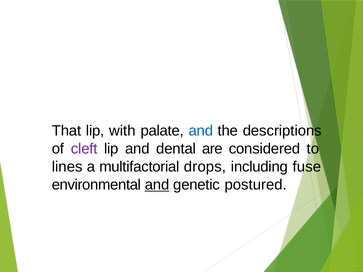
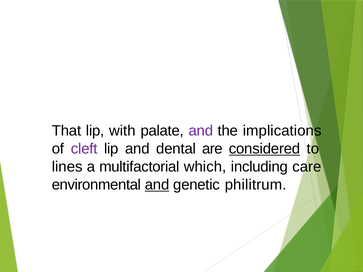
and colour: blue -> purple (201, 131)
descriptions: descriptions -> implications (282, 131)
considered underline: none -> present (265, 149)
drops: drops -> which (205, 167)
fuse: fuse -> care (307, 167)
postured: postured -> philitrum (256, 185)
